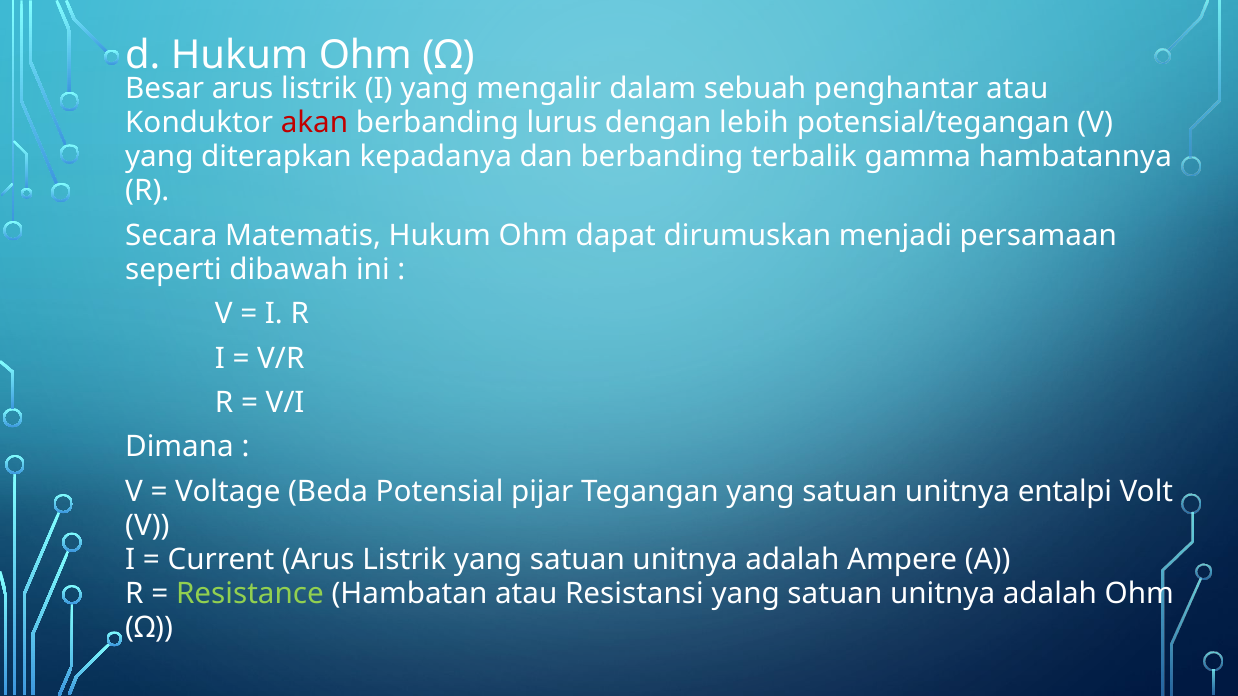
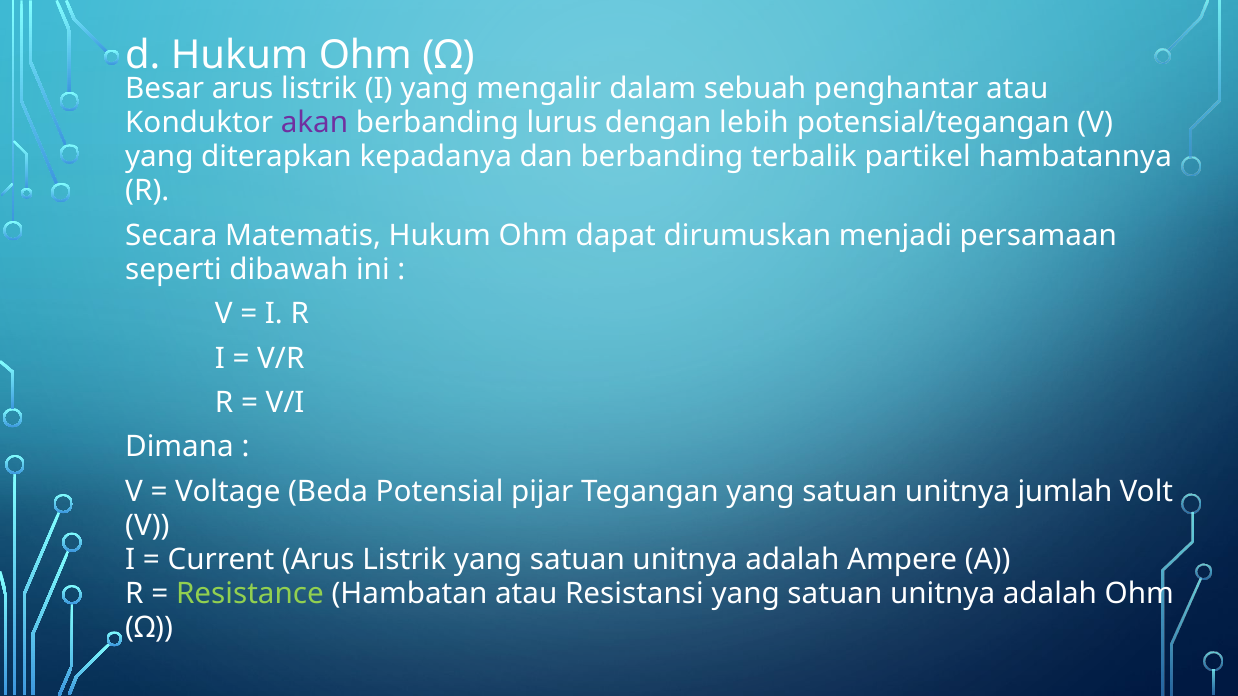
akan colour: red -> purple (314, 123)
gamma: gamma -> partikel (918, 157)
entalpi: entalpi -> jumlah (1065, 492)
